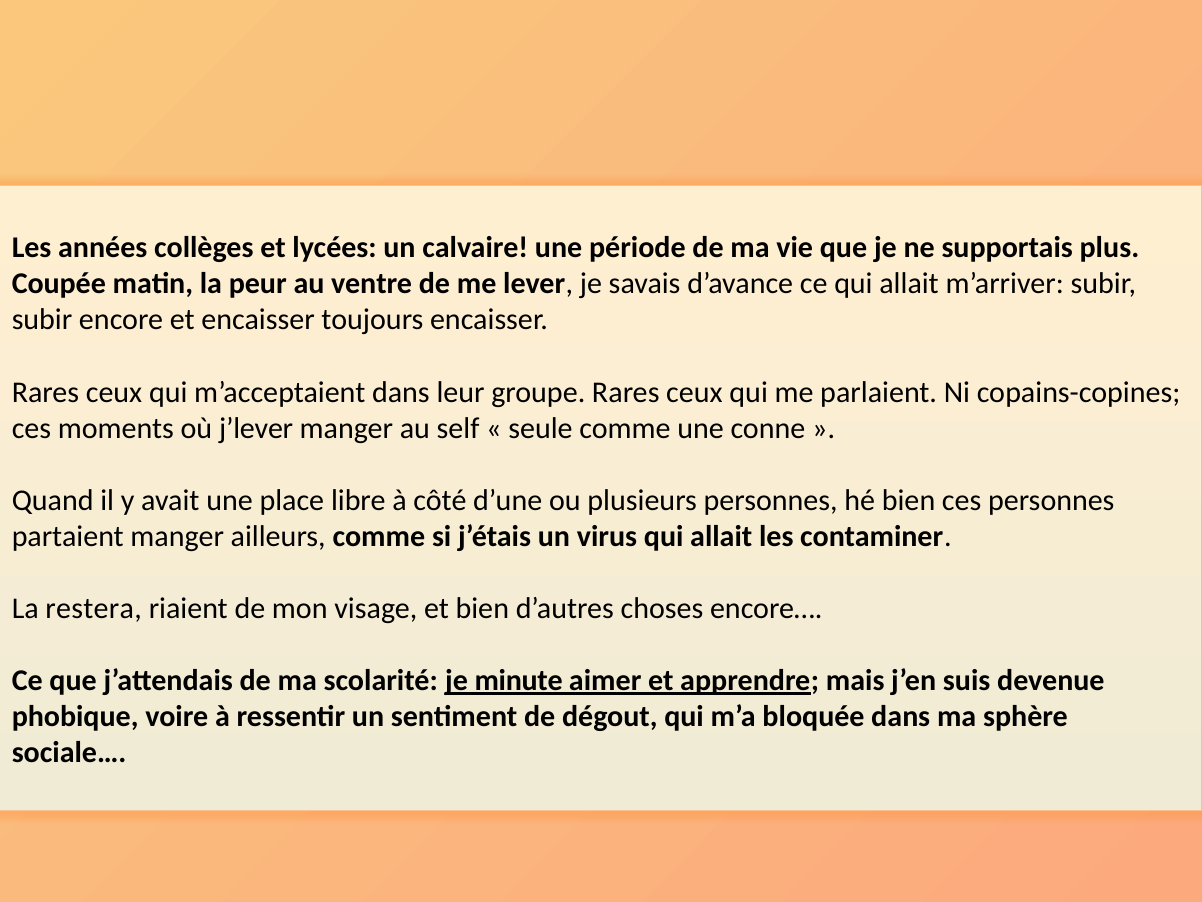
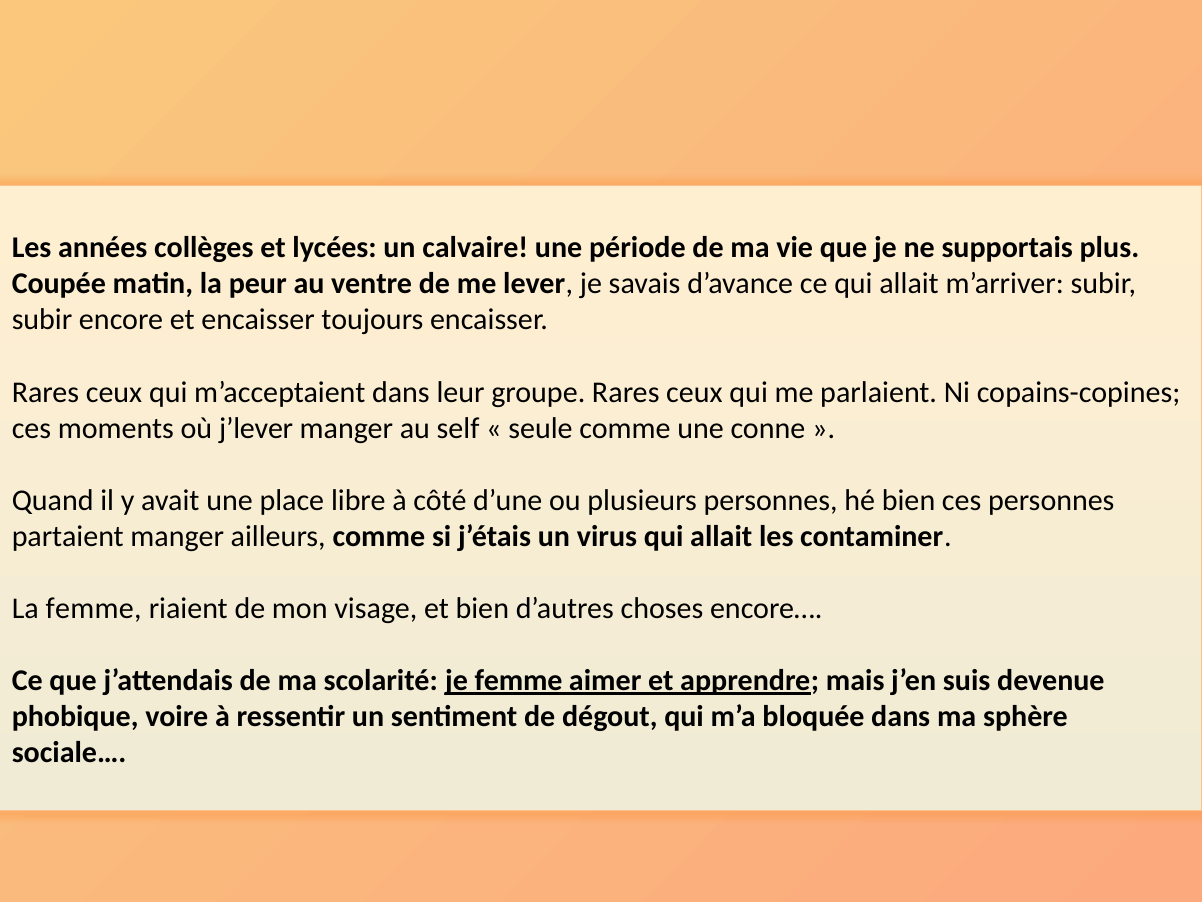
La restera: restera -> femme (94, 608)
je minute: minute -> femme (519, 680)
